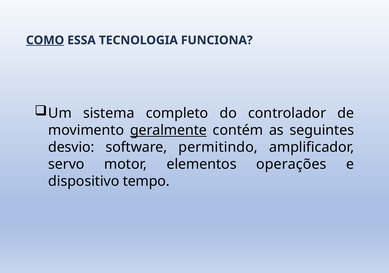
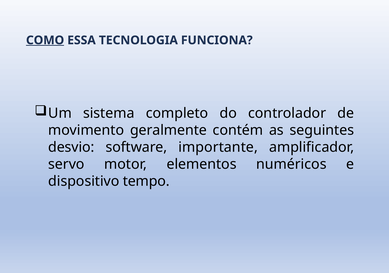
geralmente underline: present -> none (168, 130)
permitindo: permitindo -> importante (218, 147)
operações: operações -> numéricos (291, 164)
